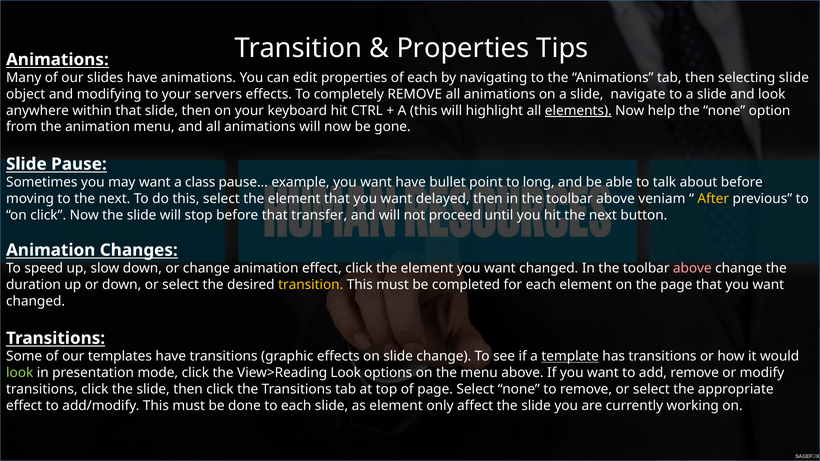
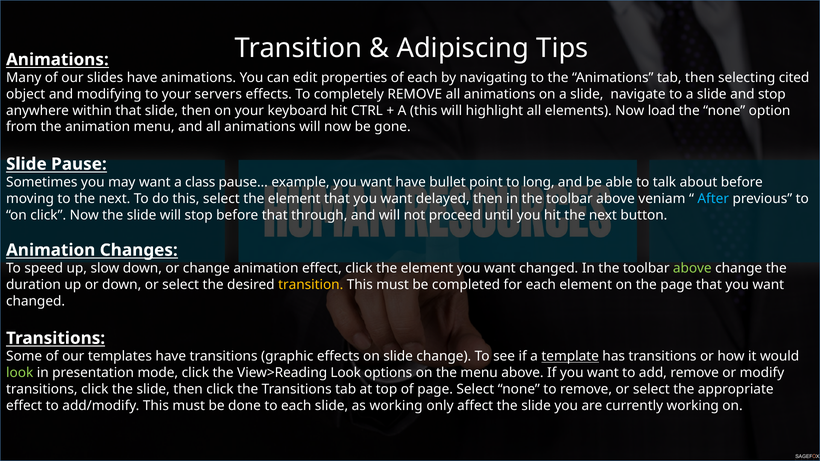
Properties: Properties -> Adipiscing (463, 48)
selecting slide: slide -> cited (794, 78)
and look: look -> stop (772, 94)
elements underline: present -> none (578, 111)
help: help -> load (662, 111)
After colour: yellow -> light blue (713, 199)
transfer: transfer -> through (319, 215)
above colour: pink -> light green (692, 268)
as element: element -> working (396, 406)
